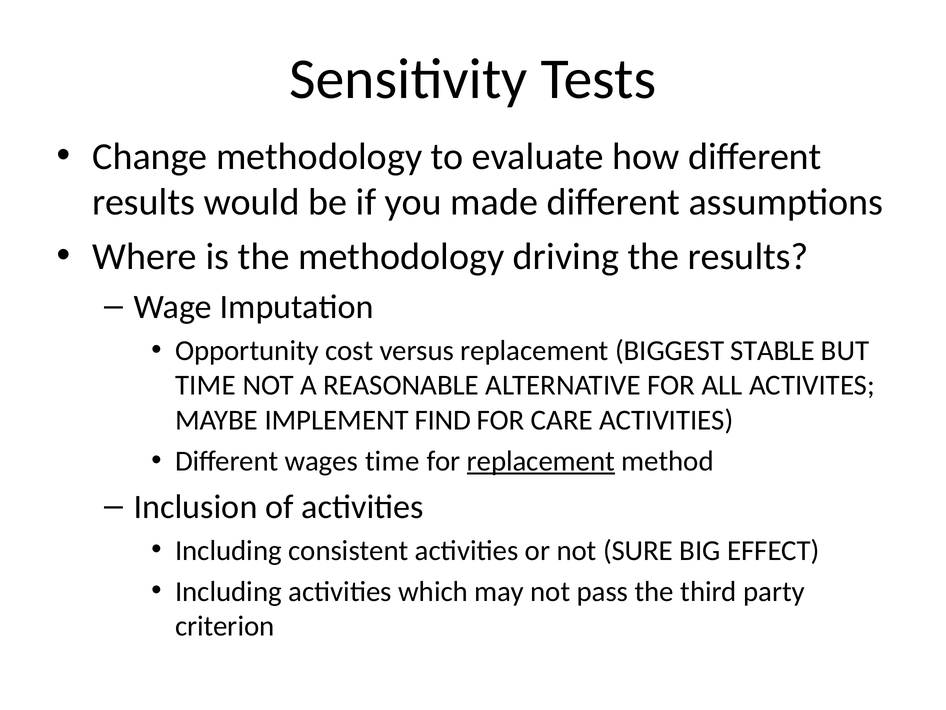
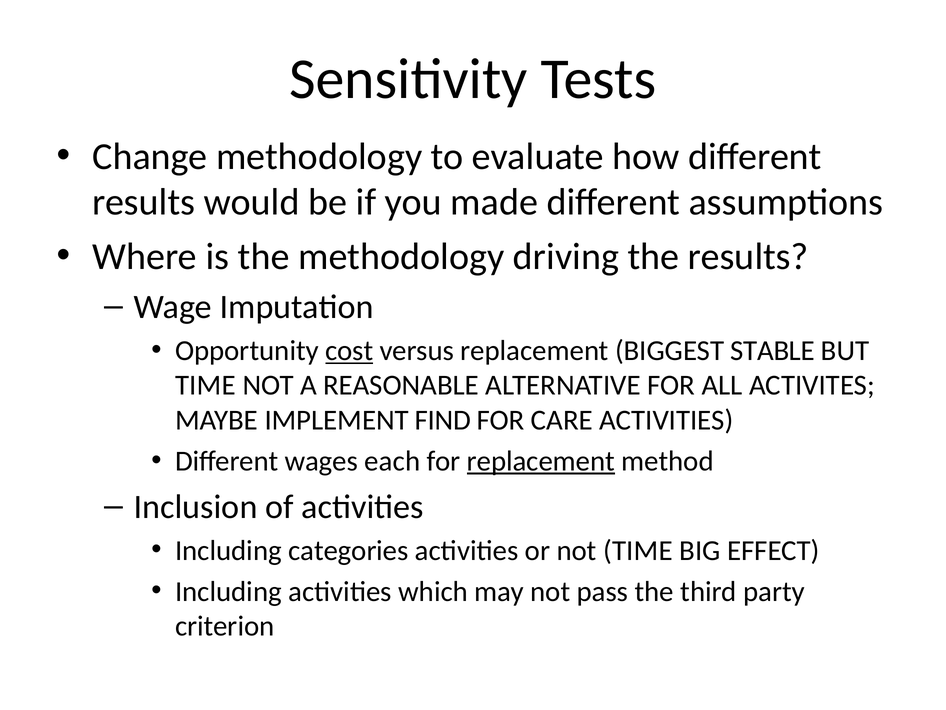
cost underline: none -> present (349, 351)
wages time: time -> each (392, 461)
consistent: consistent -> categories (348, 550)
not SURE: SURE -> TIME (638, 550)
